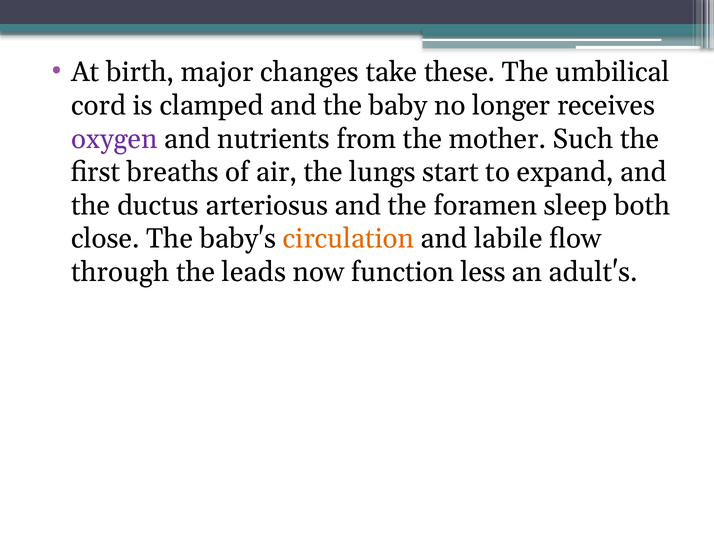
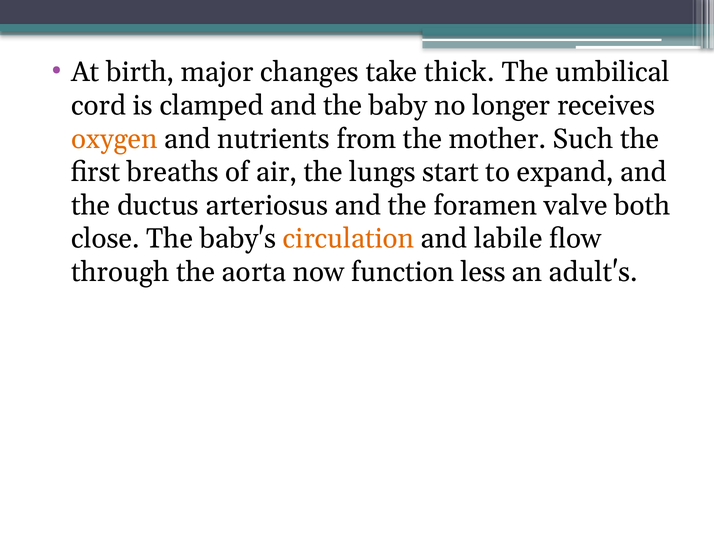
these: these -> thick (459, 72)
oxygen colour: purple -> orange (115, 139)
sleep: sleep -> valve (576, 206)
leads: leads -> aorta (254, 272)
